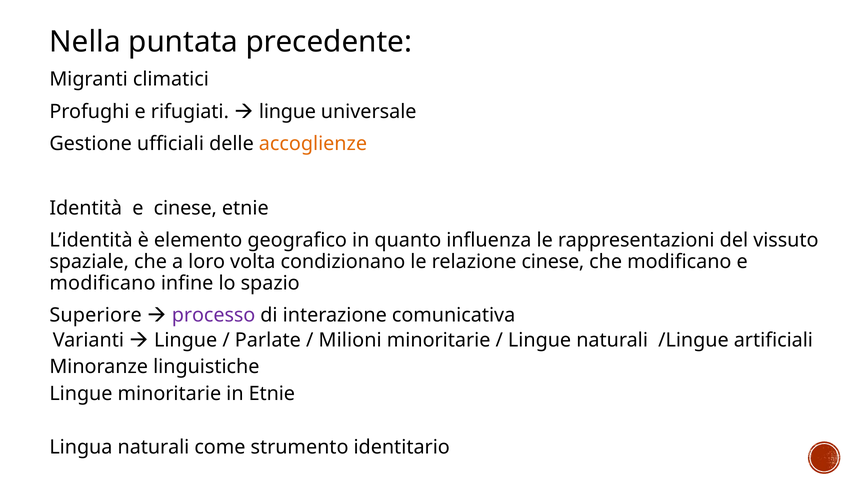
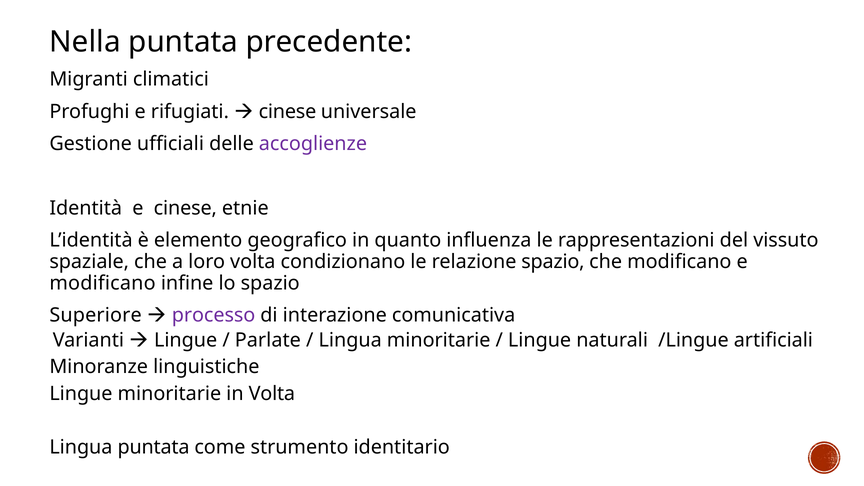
lingue: lingue -> cinese (287, 112)
accoglienze colour: orange -> purple (313, 144)
relazione cinese: cinese -> spazio (553, 262)
Milioni: Milioni -> Lingua (350, 340)
in Etnie: Etnie -> Volta (272, 394)
Lingua naturali: naturali -> puntata (154, 447)
